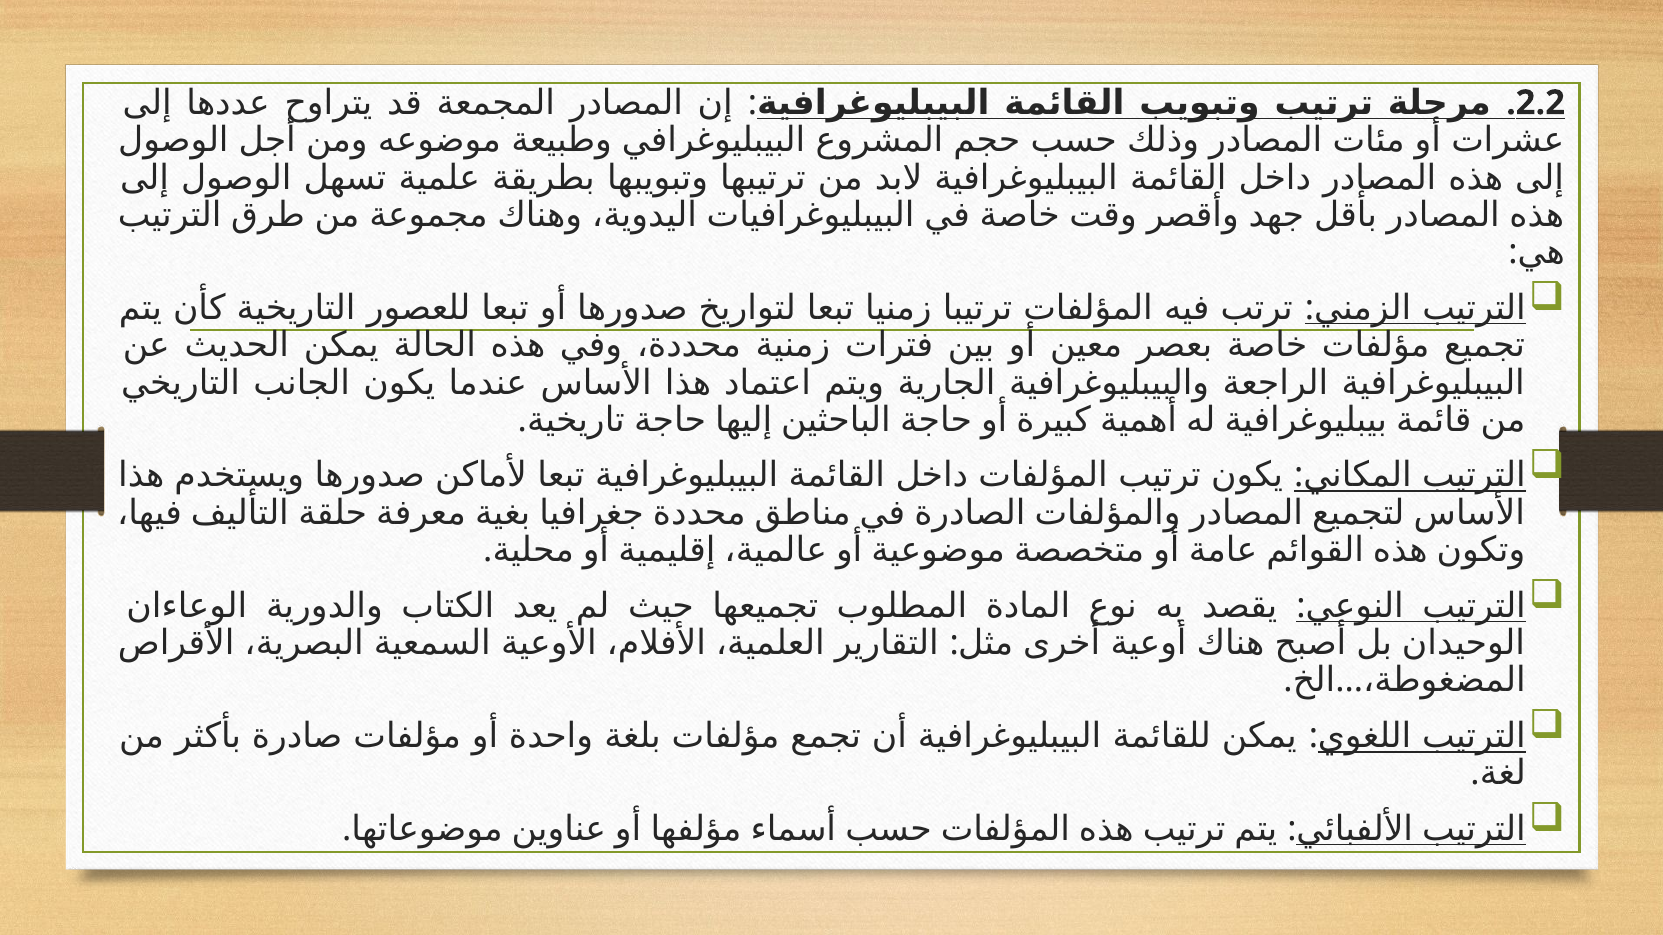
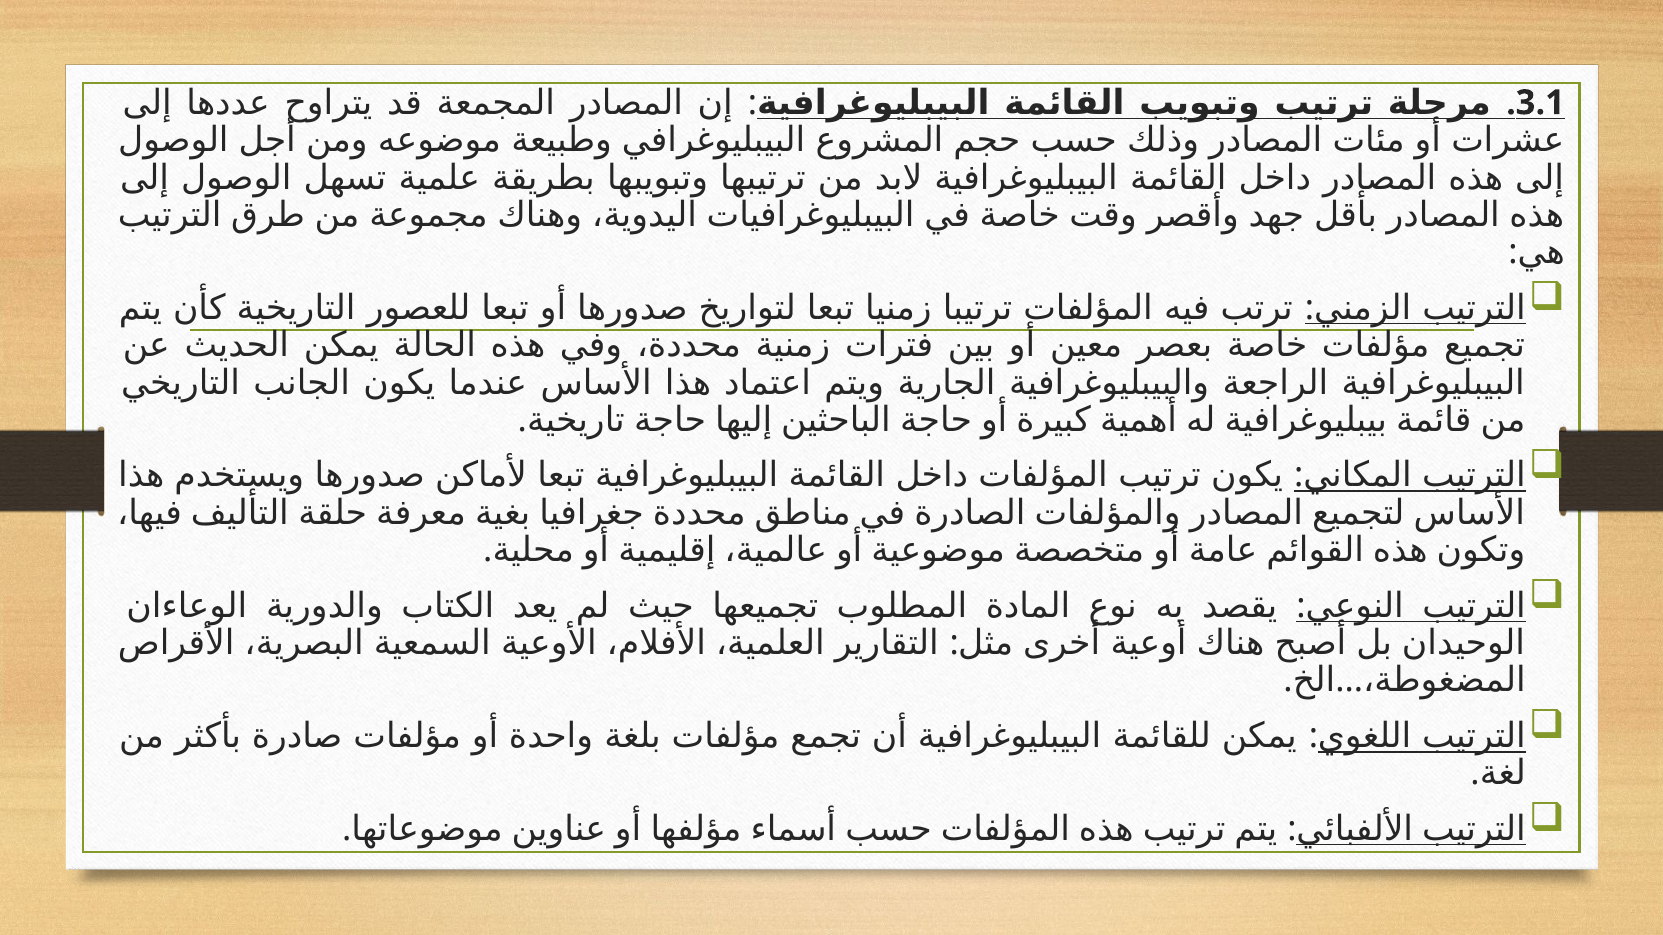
2.2: 2.2 -> 3.1 (1540, 103)
